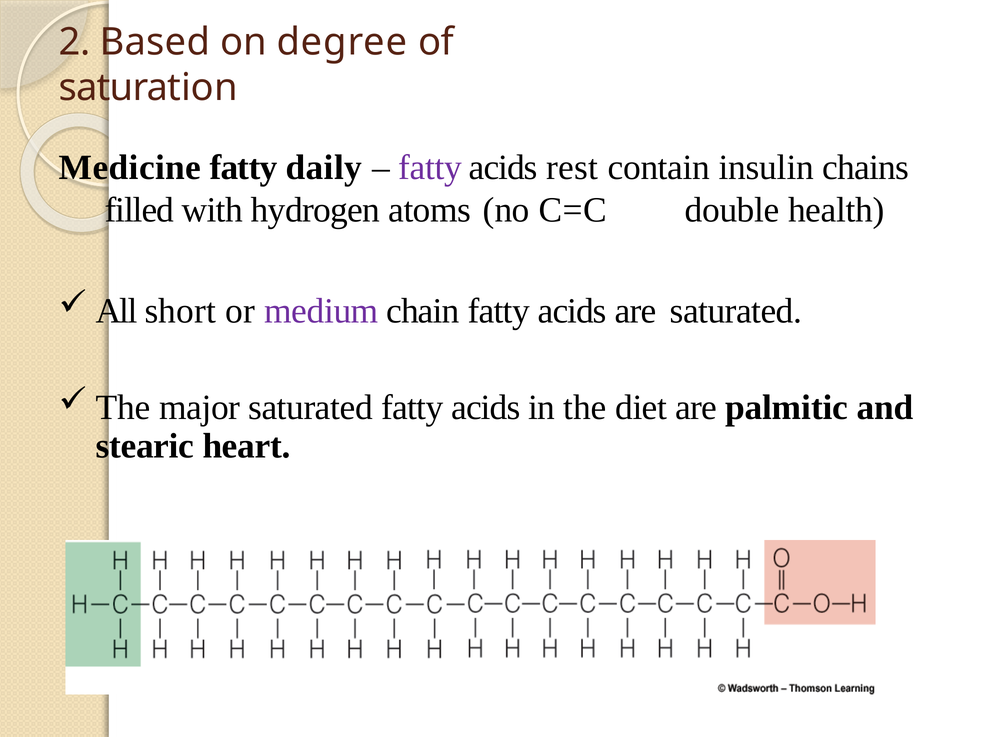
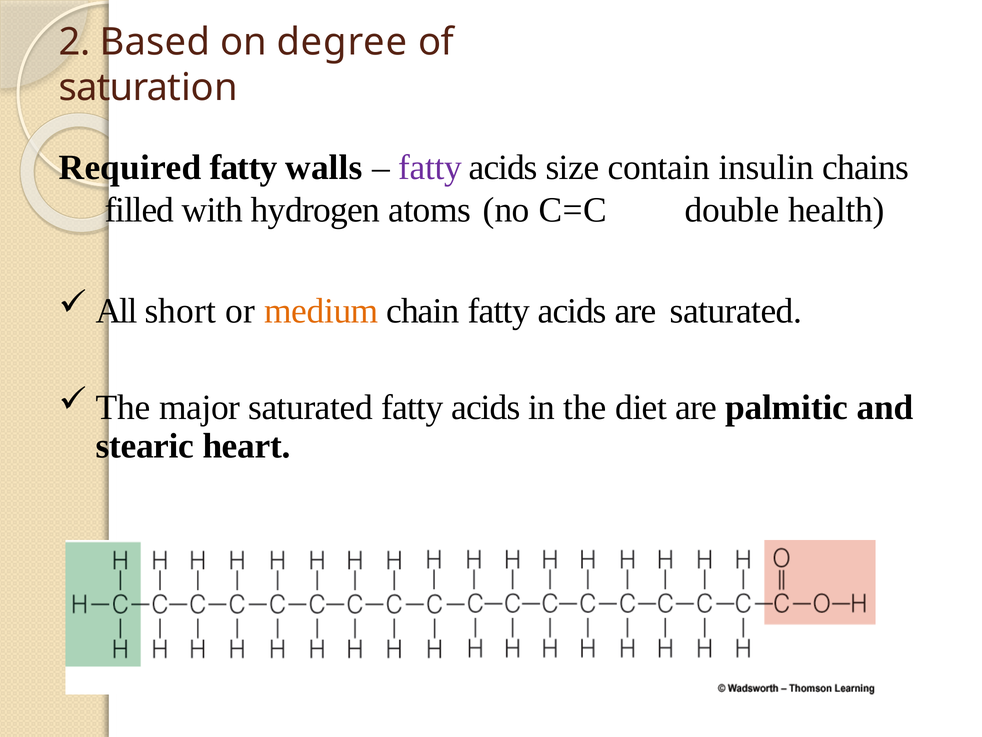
Medicine: Medicine -> Required (130, 167)
daily: daily -> walls (324, 167)
rest: rest -> size (573, 167)
medium colour: purple -> orange (321, 311)
